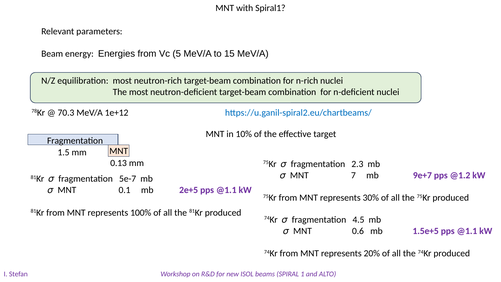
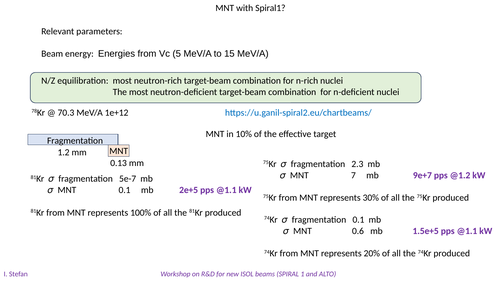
1.5: 1.5 -> 1.2 (64, 152)
fragmentation 4.5: 4.5 -> 0.1 (358, 220)
